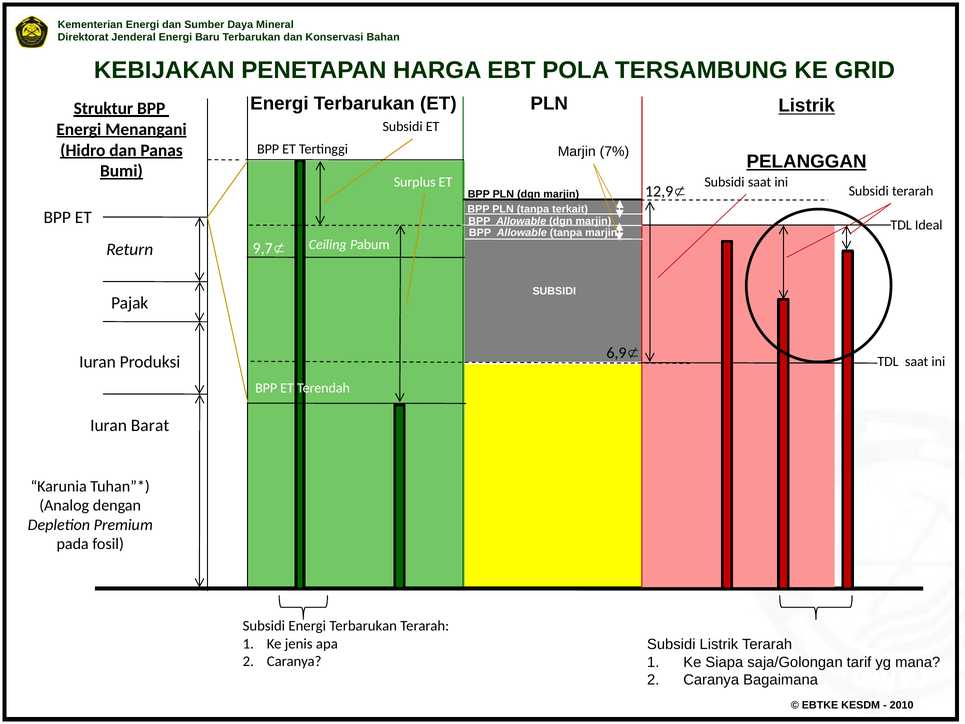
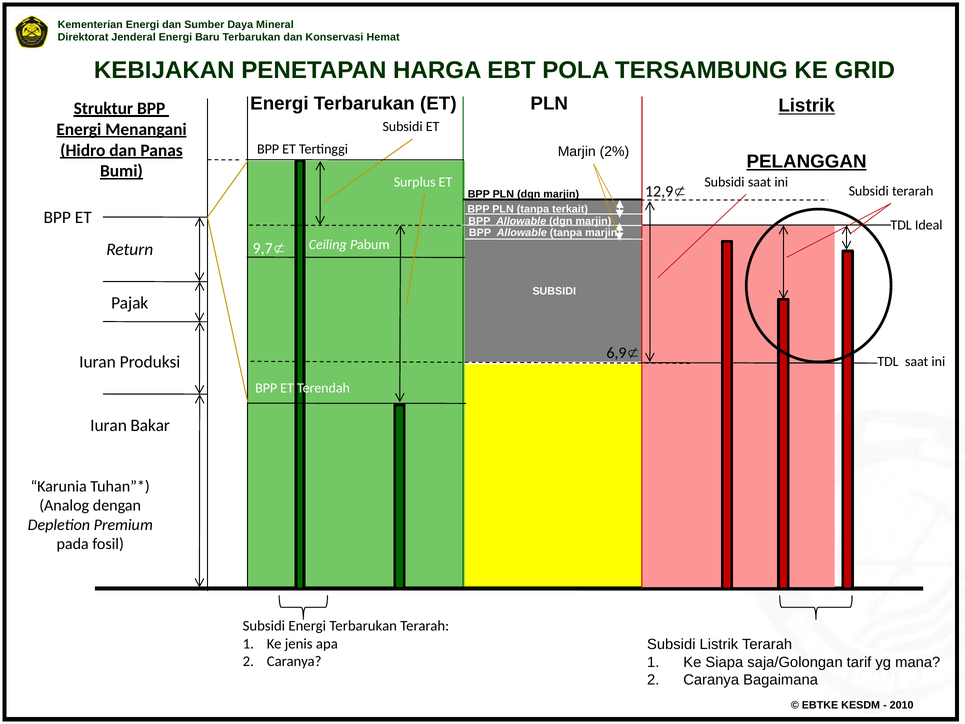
Bahan: Bahan -> Hemat (383, 37)
7%: 7% -> 2% (614, 152)
Barat: Barat -> Bakar (150, 425)
